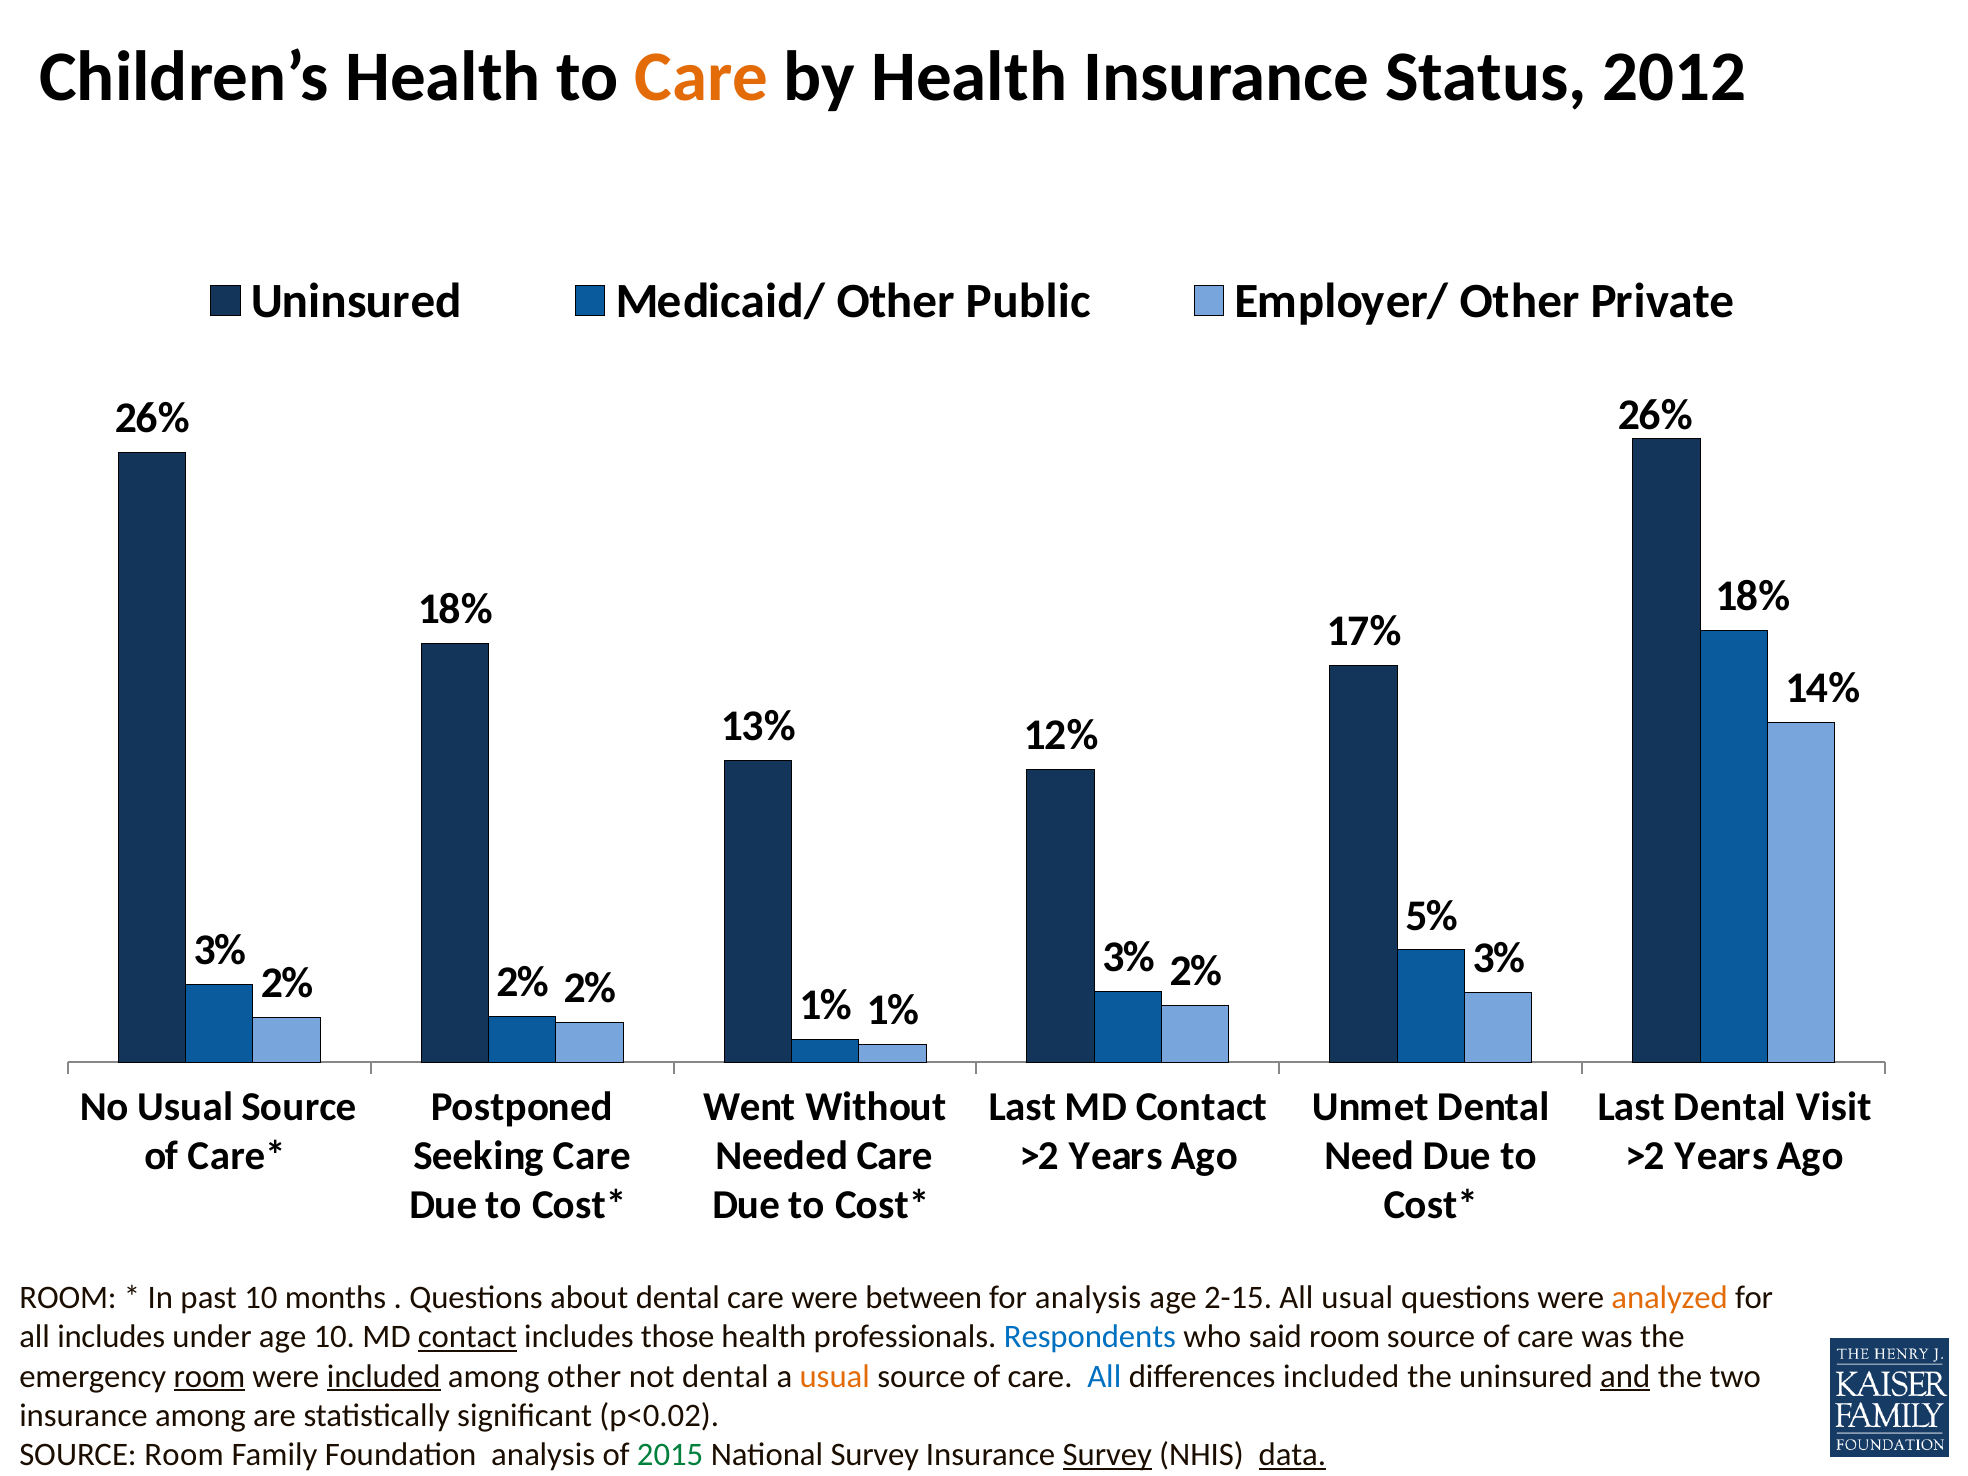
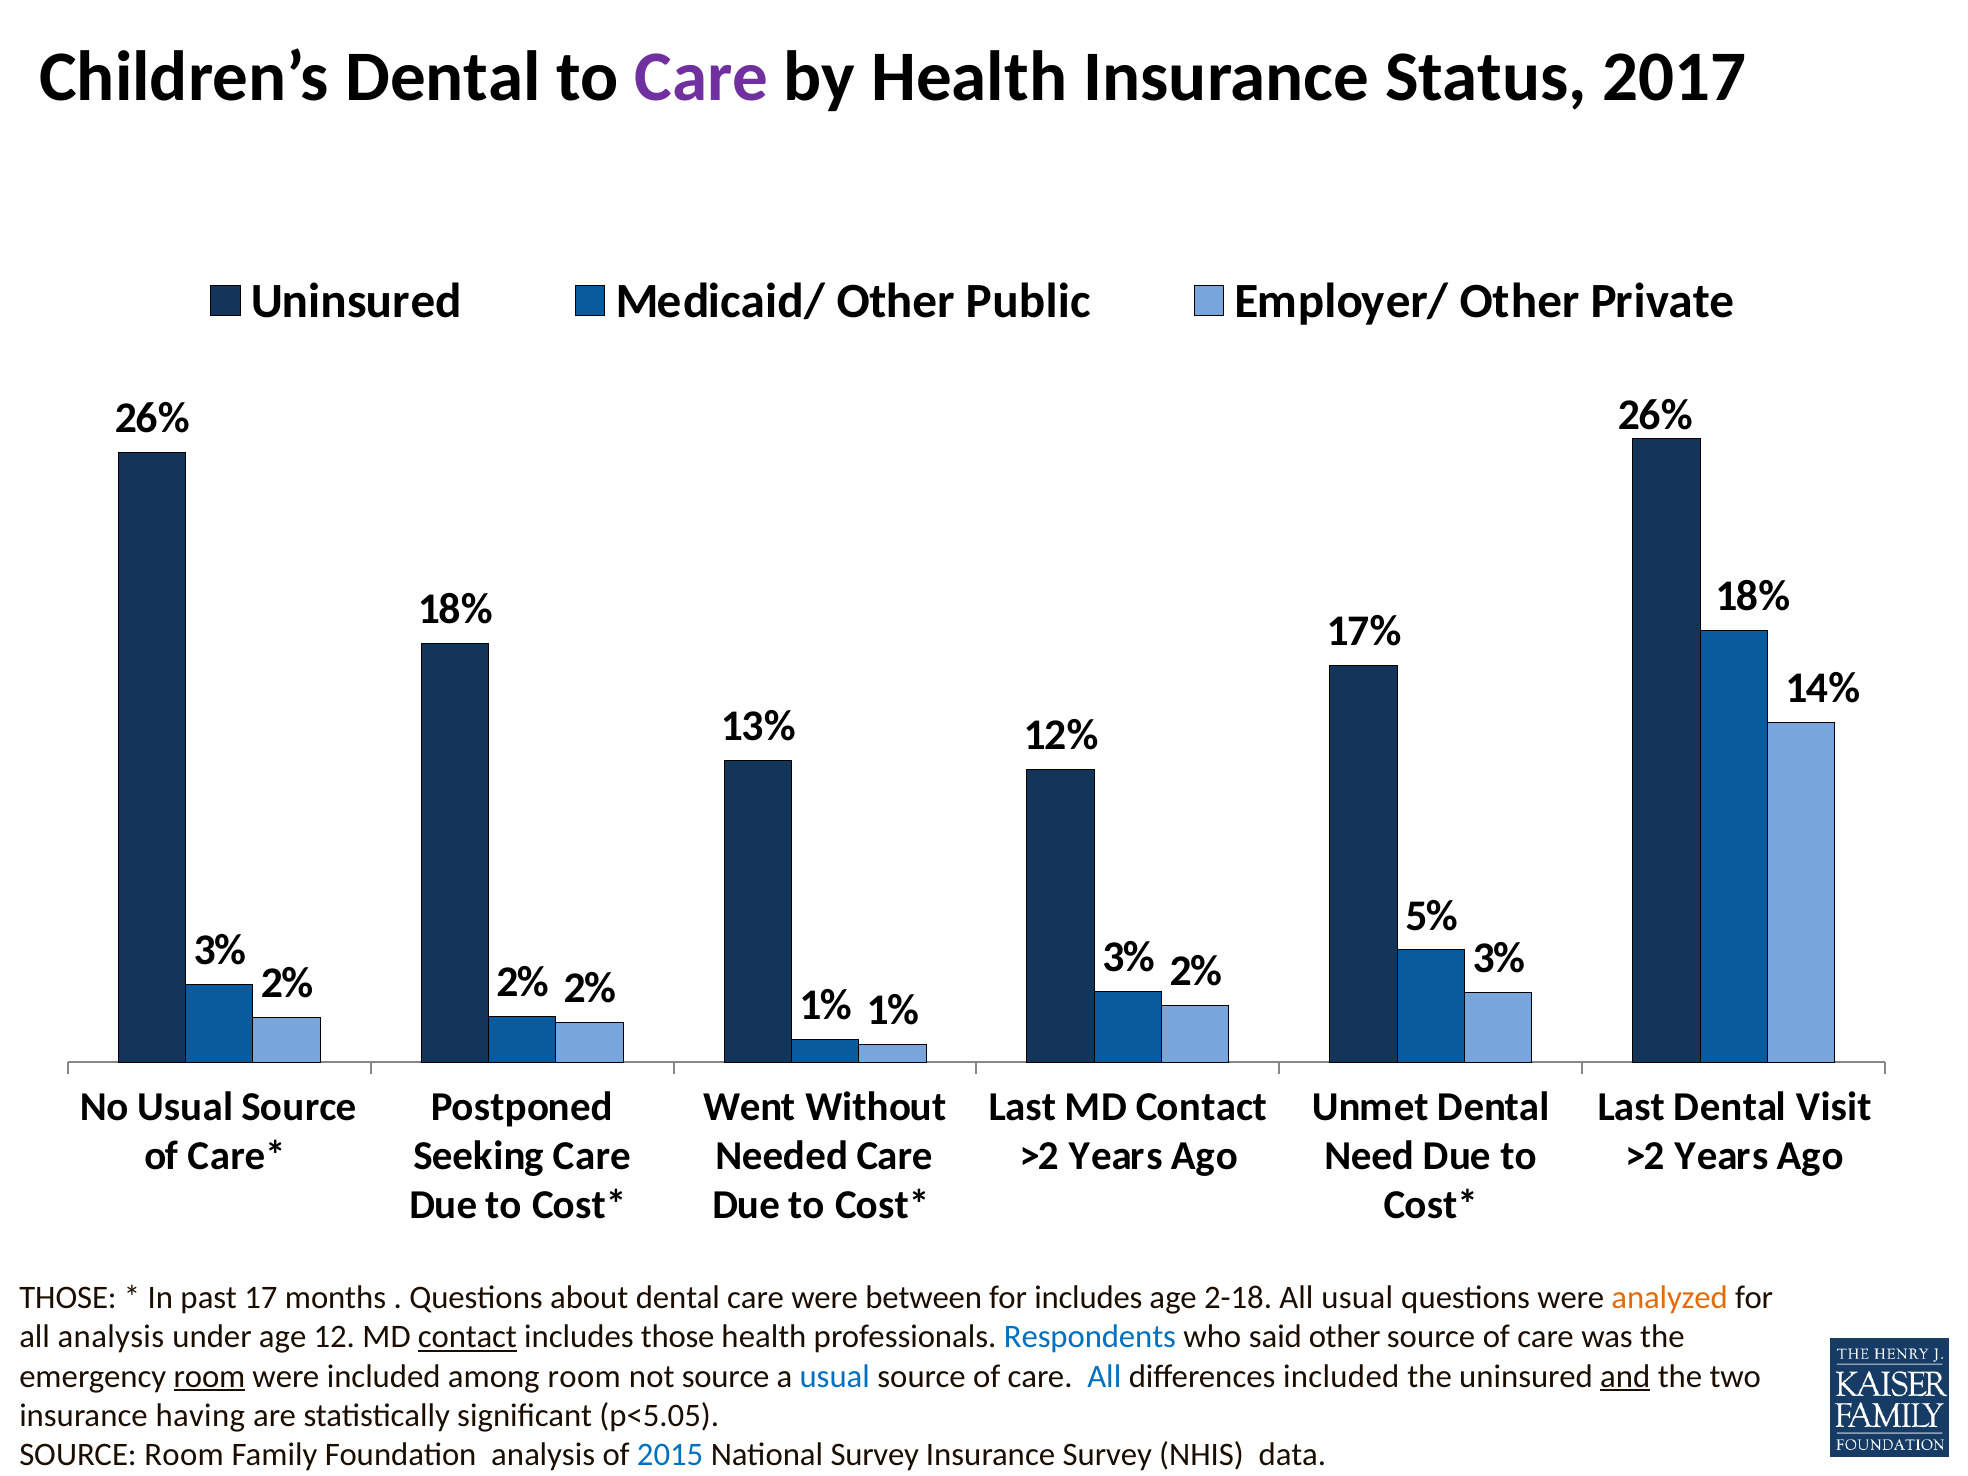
Children’s Health: Health -> Dental (443, 77)
Care colour: orange -> purple (701, 77)
2012: 2012 -> 2017 (1675, 77)
ROOM: ROOM -> THOSE (68, 1298)
past 10: 10 -> 17 (261, 1298)
for analysis: analysis -> includes (1088, 1298)
2-15: 2-15 -> 2-18 (1238, 1298)
all includes: includes -> analysis (111, 1337)
age 10: 10 -> 12 (334, 1337)
said room: room -> other (1345, 1337)
included underline: present -> none (384, 1376)
among other: other -> room (584, 1376)
not dental: dental -> source (726, 1376)
usual colour: orange -> blue (835, 1376)
insurance among: among -> having (200, 1416)
p<0.02: p<0.02 -> p<5.05 (659, 1416)
2015 colour: green -> blue (670, 1455)
Survey underline: present -> none (1107, 1455)
data underline: present -> none (1292, 1455)
